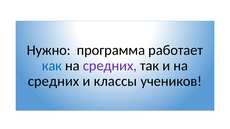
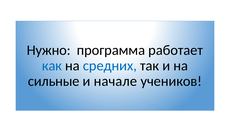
средних colour: purple -> blue (110, 66)
средних: средних -> сильные (54, 81)
классы: классы -> начале (115, 81)
